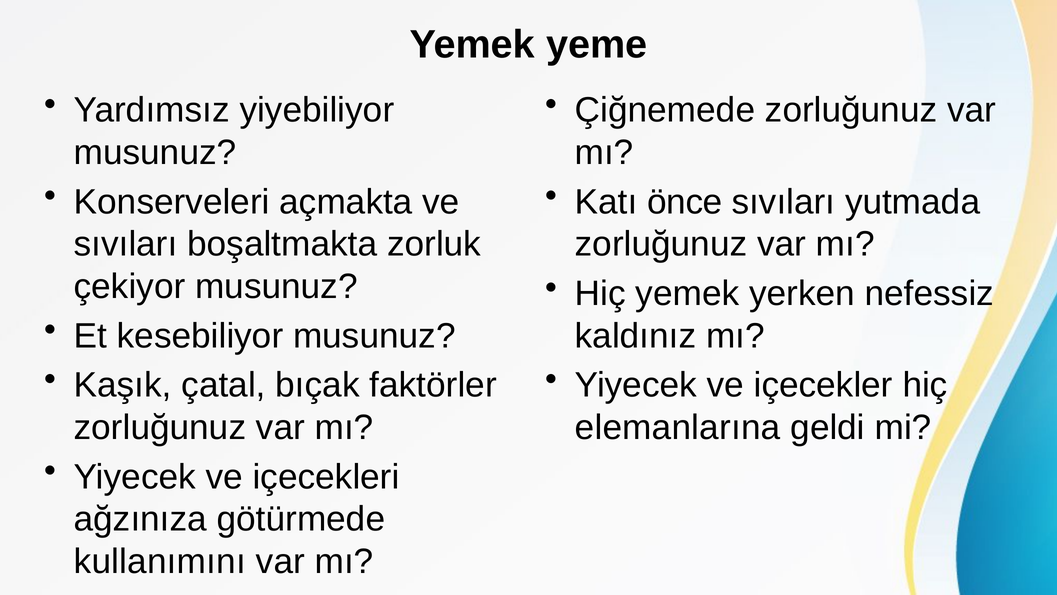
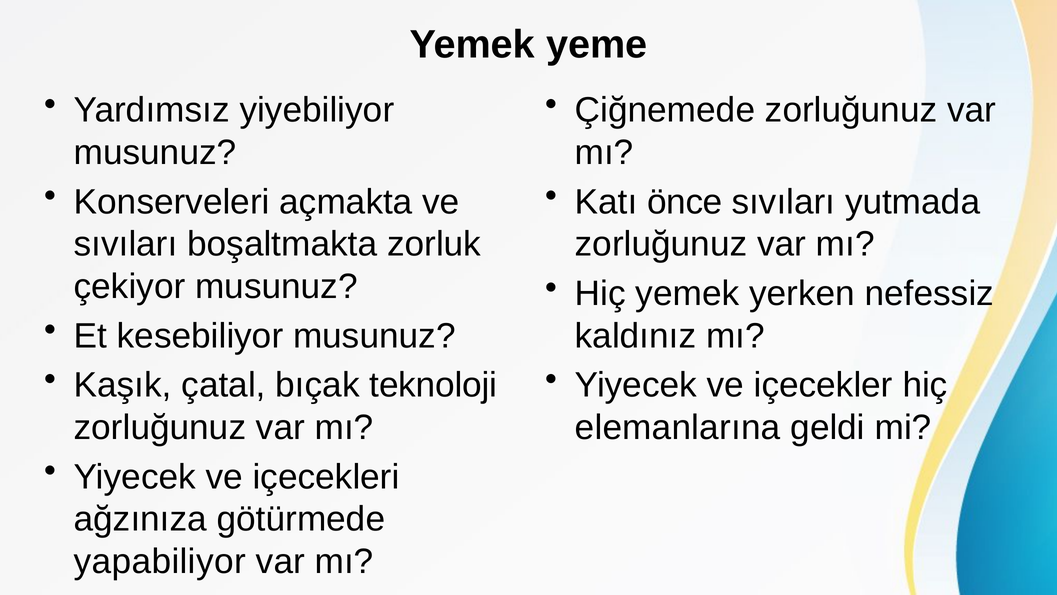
faktörler: faktörler -> teknoloji (433, 385)
kullanımını: kullanımını -> yapabiliyor (160, 561)
